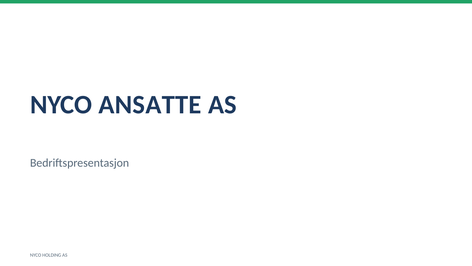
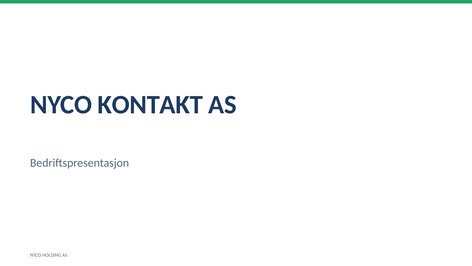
ANSATTE: ANSATTE -> KONTAKT (150, 105)
